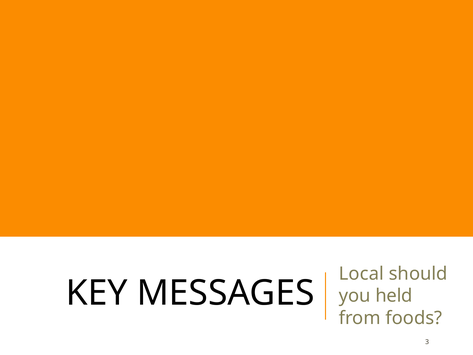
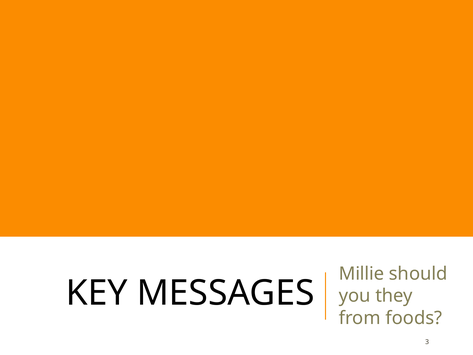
Local: Local -> Millie (362, 274)
held: held -> they (394, 296)
